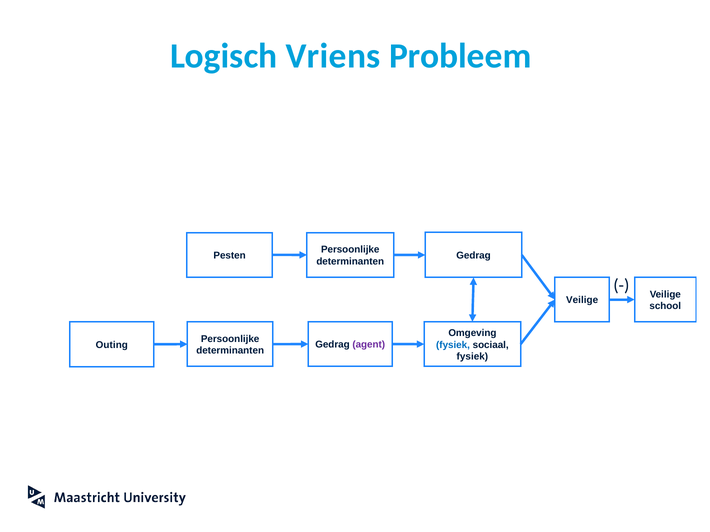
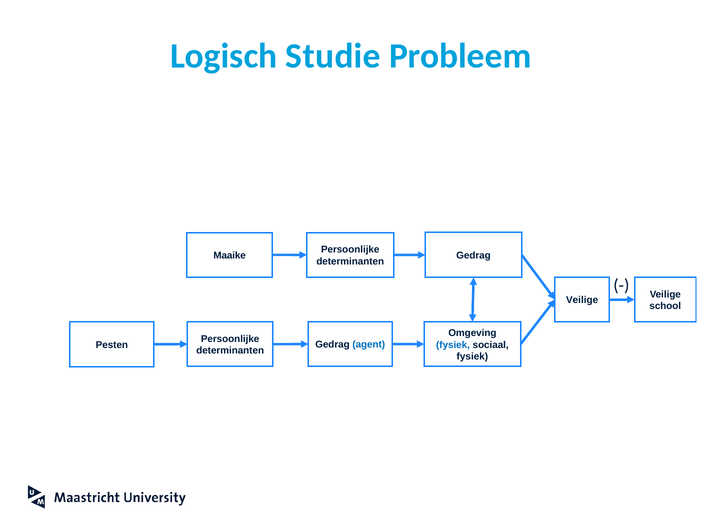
Vriens: Vriens -> Studie (333, 56)
Pesten: Pesten -> Maaike (230, 256)
Outing: Outing -> Pesten (112, 345)
agent colour: purple -> blue (369, 345)
